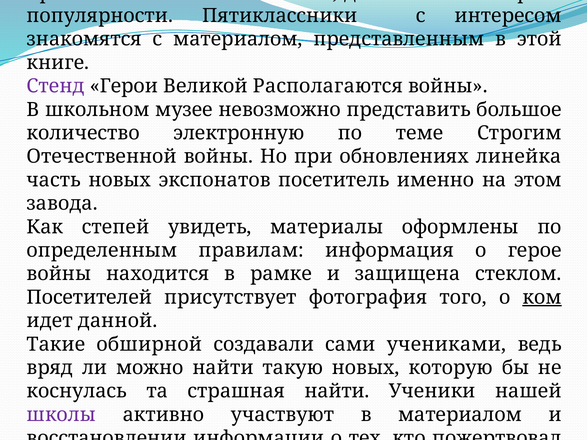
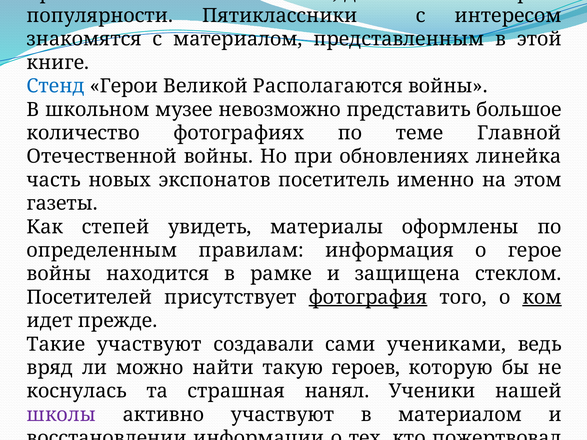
Стенд colour: purple -> blue (56, 86)
количество электронную: электронную -> фотографиях (239, 133)
теме Строгим: Строгим -> Главной (519, 133)
завода: завода -> газеты (62, 204)
фотография underline: none -> present (368, 298)
идет данной: данной -> прежде (118, 321)
Такие обширной: обширной -> участвуют (149, 344)
такую новых: новых -> героев (366, 368)
страшная найти: найти -> нанял (337, 391)
